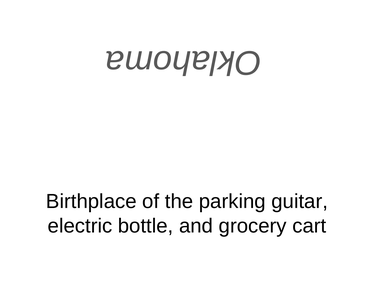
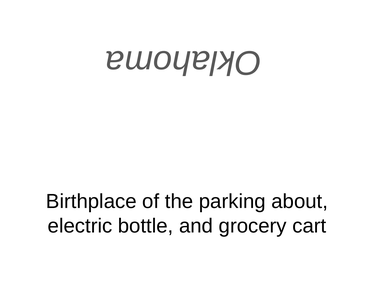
guitar: guitar -> about (300, 202)
